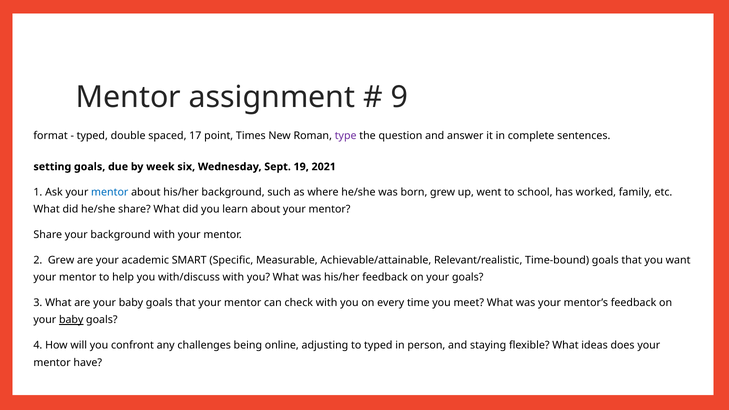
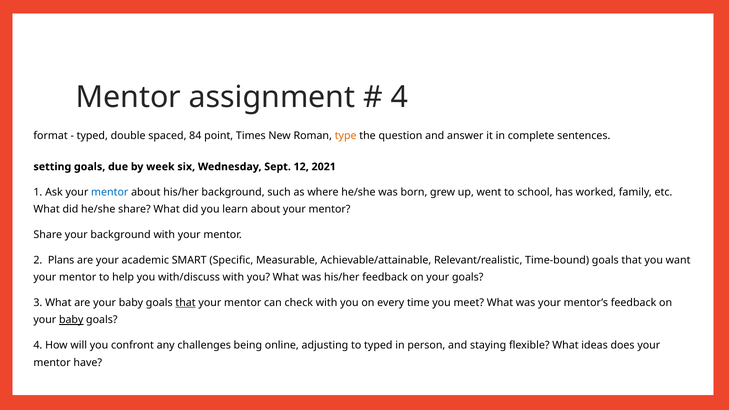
9: 9 -> 4 (399, 97)
17: 17 -> 84 (195, 136)
type colour: purple -> orange (346, 136)
19: 19 -> 12 (301, 167)
2 Grew: Grew -> Plans (61, 260)
that underline: none -> present (186, 303)
